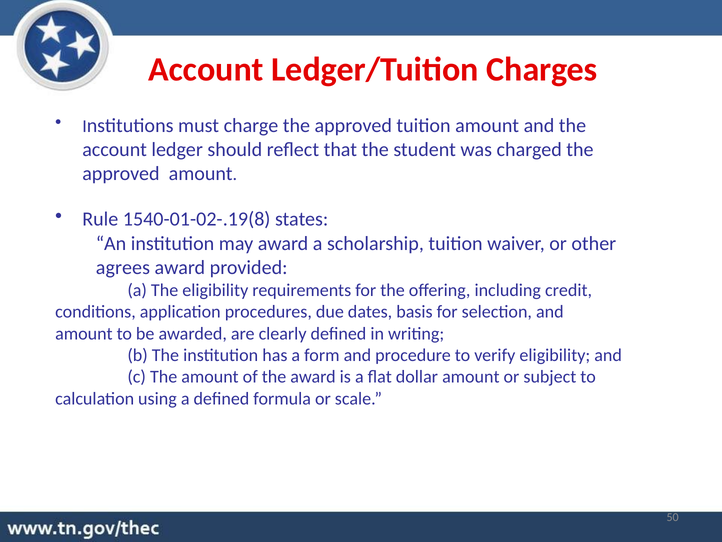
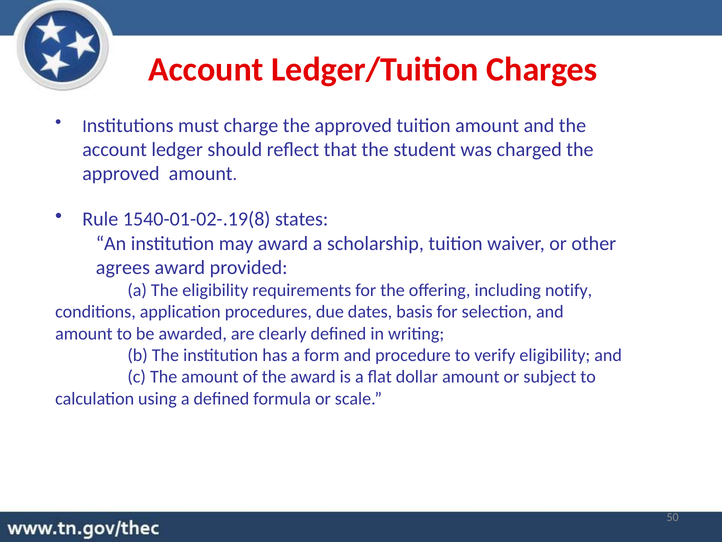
credit: credit -> notify (569, 290)
